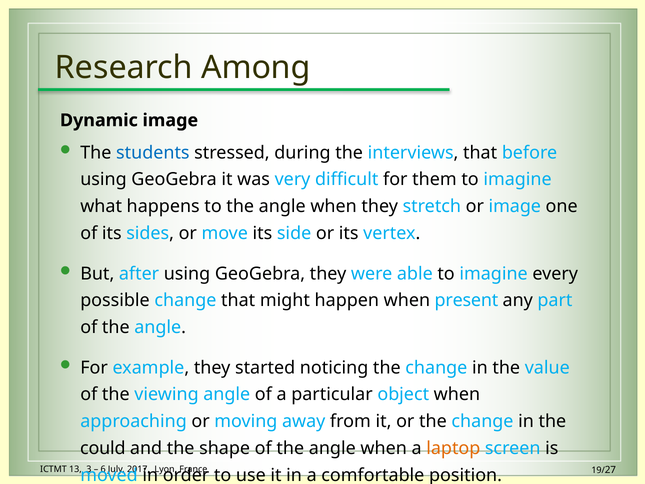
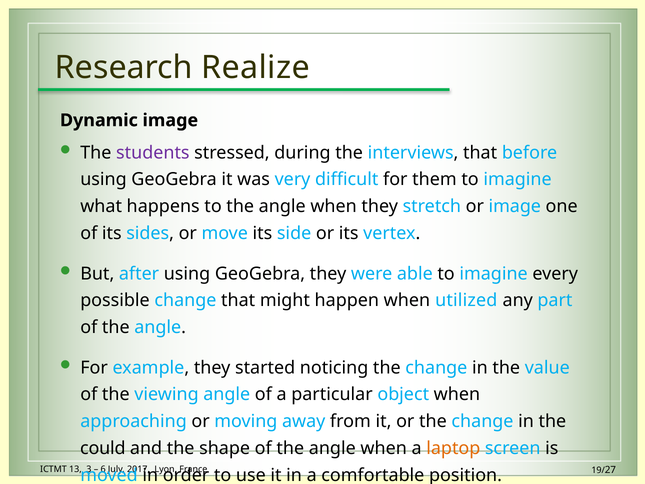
Among: Among -> Realize (256, 68)
students colour: blue -> purple (153, 153)
present: present -> utilized (466, 300)
